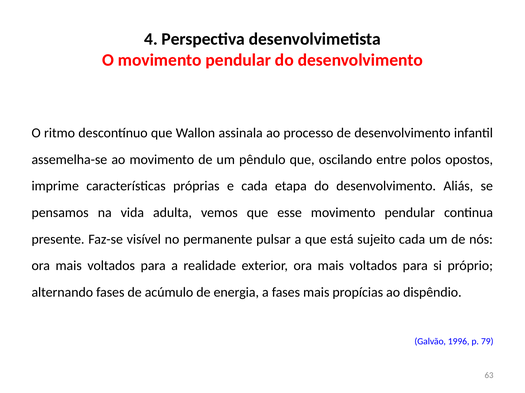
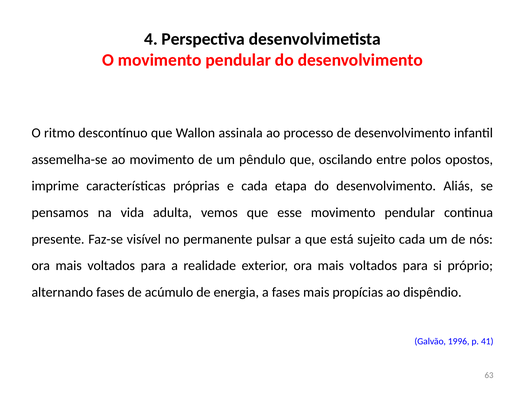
79: 79 -> 41 (487, 342)
